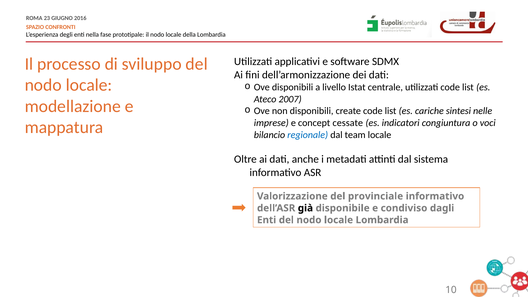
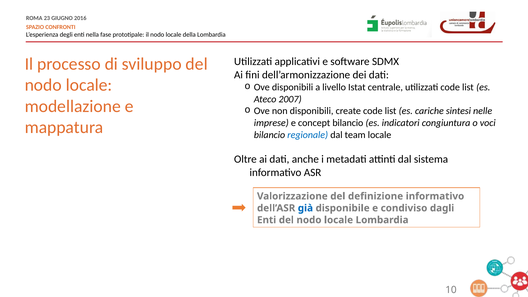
concept cessate: cessate -> bilancio (348, 123)
provinciale: provinciale -> definizione (376, 196)
già colour: black -> blue (305, 208)
